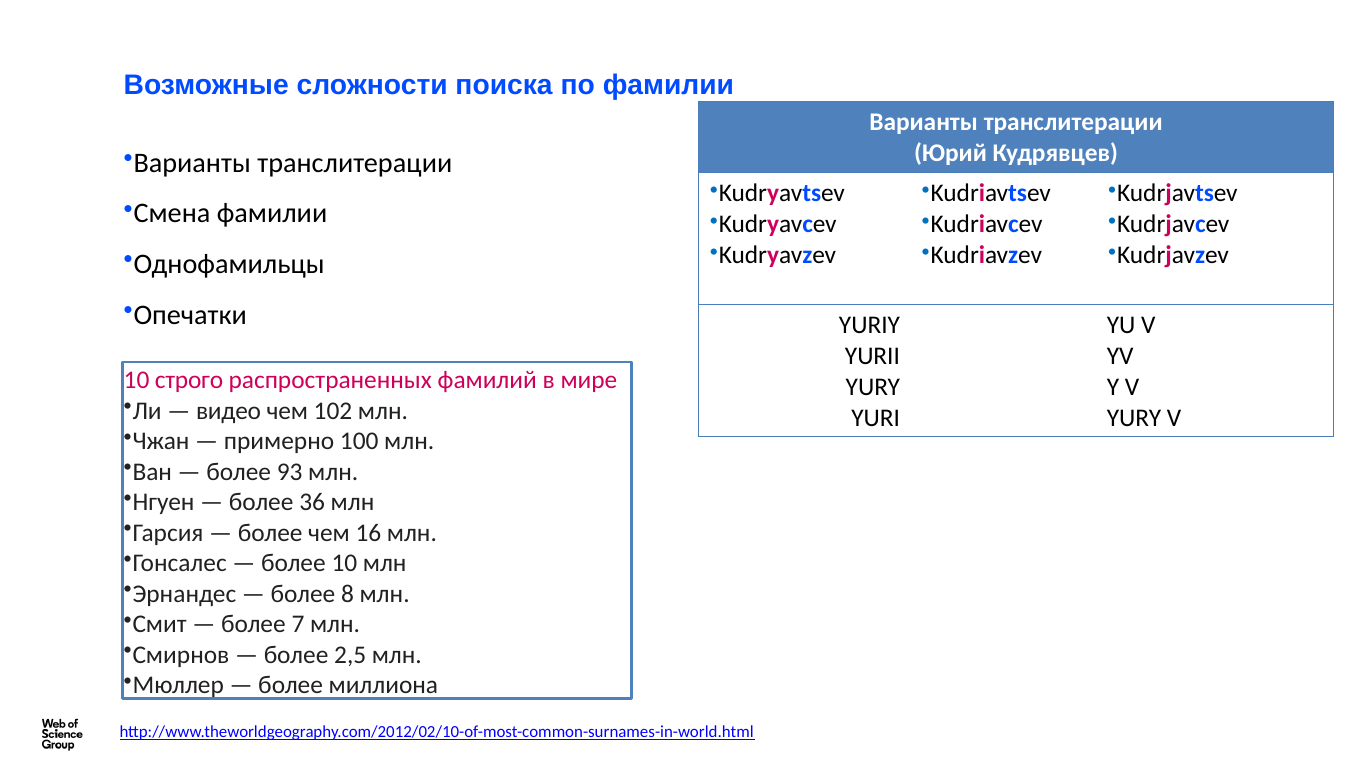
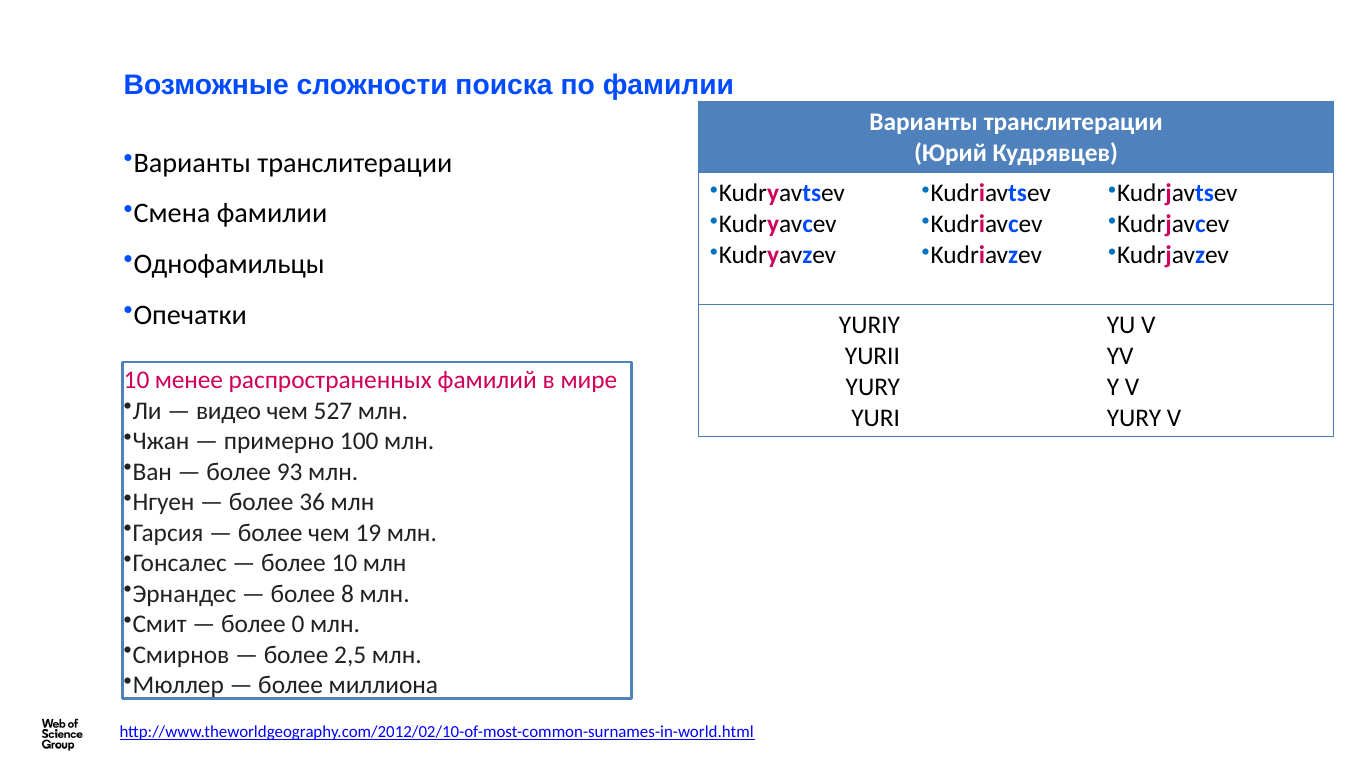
строго: строго -> менее (189, 380)
102: 102 -> 527 (333, 411)
16: 16 -> 19 (368, 533)
7: 7 -> 0 (298, 624)
